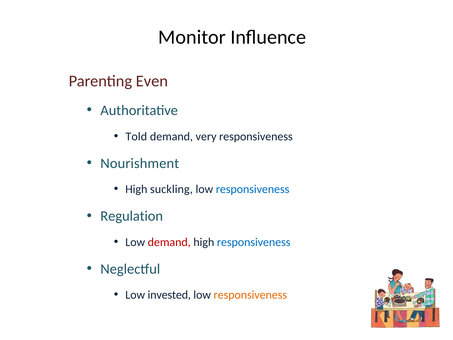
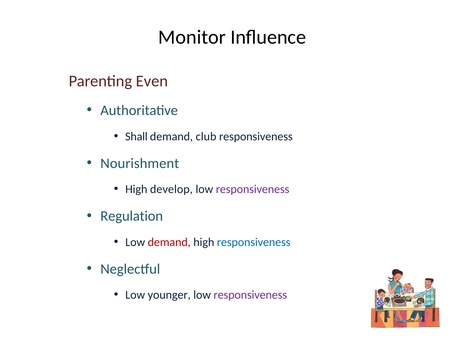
Told: Told -> Shall (136, 136)
very: very -> club (206, 136)
suckling: suckling -> develop (171, 189)
responsiveness colour: blue -> purple (253, 189)
invested: invested -> younger (169, 295)
responsiveness colour: orange -> purple (250, 295)
